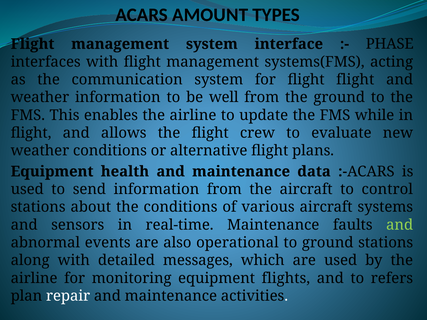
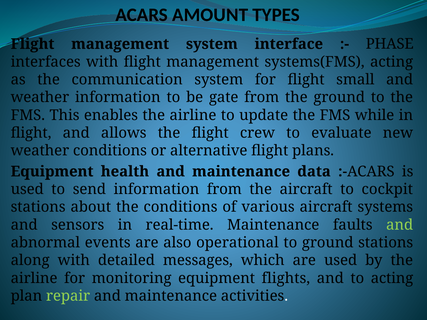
flight flight: flight -> small (355, 80)
well: well -> gate (224, 97)
control: control -> cockpit (387, 189)
to refers: refers -> acting (392, 278)
repair colour: white -> light green (68, 296)
